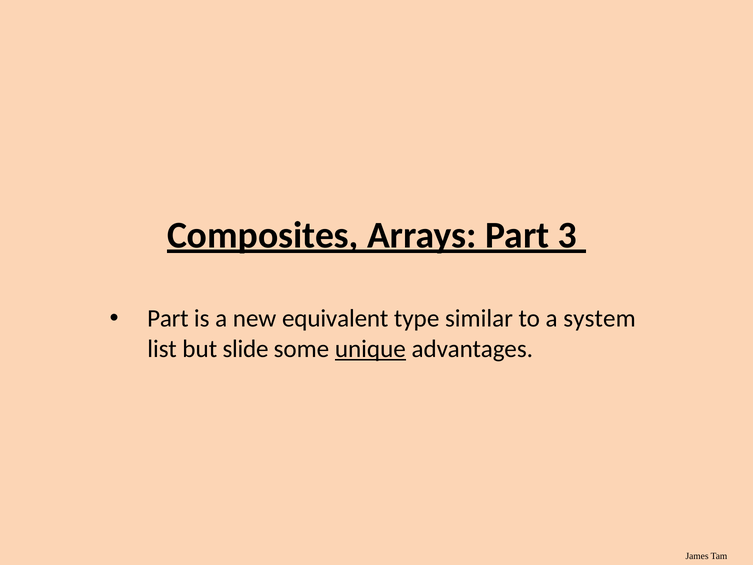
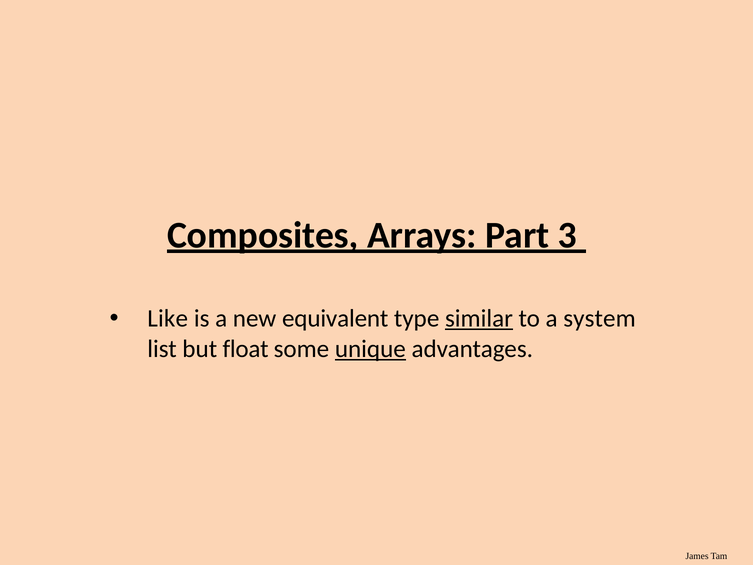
Part: Part -> Like (168, 319)
similar underline: none -> present (479, 319)
slide: slide -> float (246, 349)
